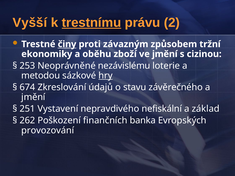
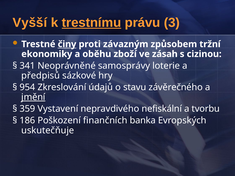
2: 2 -> 3 (172, 23)
ve jmění: jmění -> zásah (165, 54)
253: 253 -> 341 (27, 66)
nezávislému: nezávislému -> samosprávy (124, 66)
metodou: metodou -> předpisů (41, 76)
hry underline: present -> none (105, 76)
674: 674 -> 954 (27, 87)
jmění underline: none -> present (33, 97)
251: 251 -> 359 (27, 109)
základ: základ -> tvorbu (206, 109)
262: 262 -> 186 (27, 121)
provozování: provozování -> uskutečňuje (48, 131)
